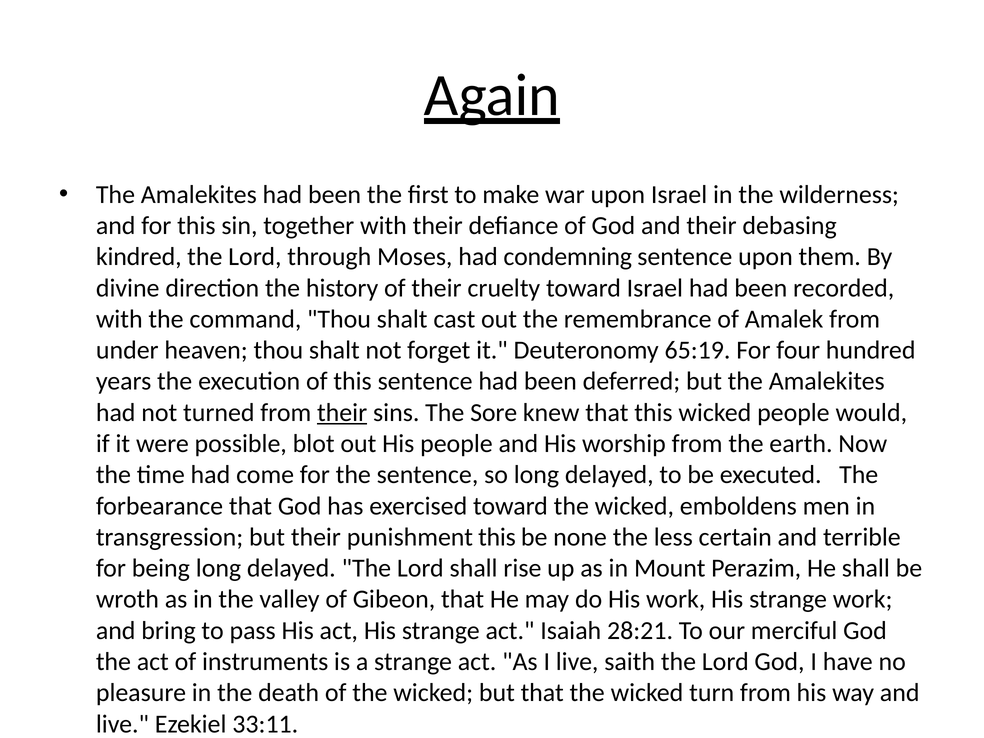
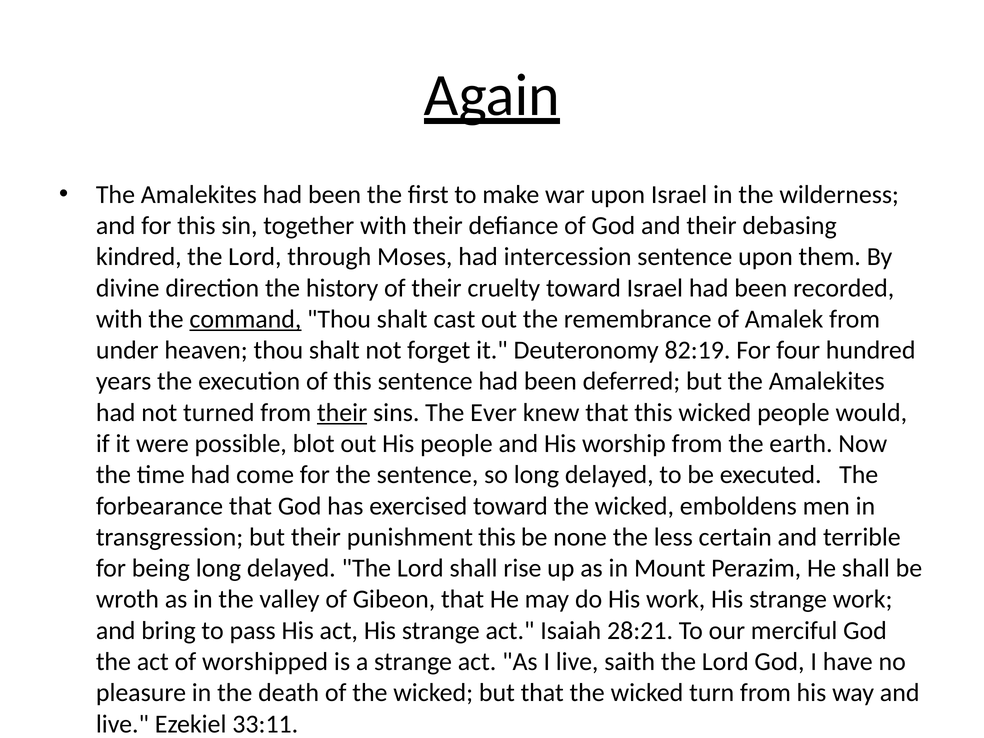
condemning: condemning -> intercession (568, 257)
command underline: none -> present (245, 319)
65:19: 65:19 -> 82:19 (698, 350)
Sore: Sore -> Ever (494, 413)
instruments: instruments -> worshipped (265, 662)
